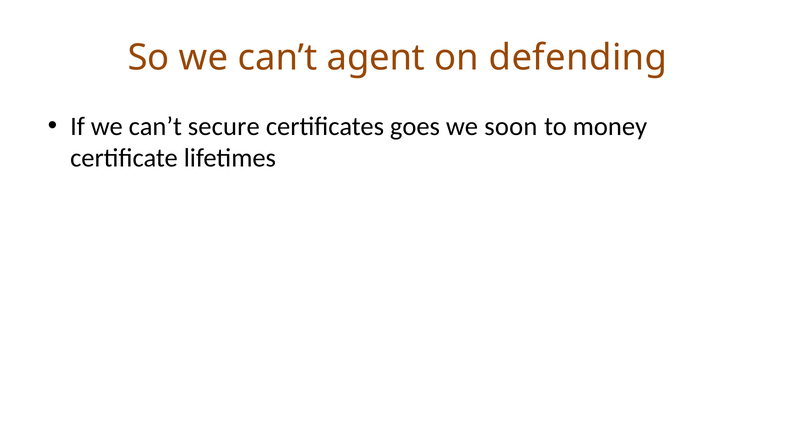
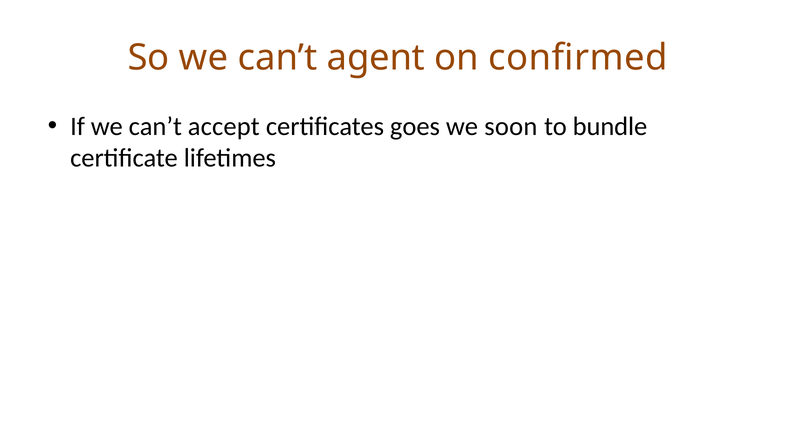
defending: defending -> confirmed (578, 58)
secure: secure -> accept (224, 126)
money: money -> bundle (610, 126)
